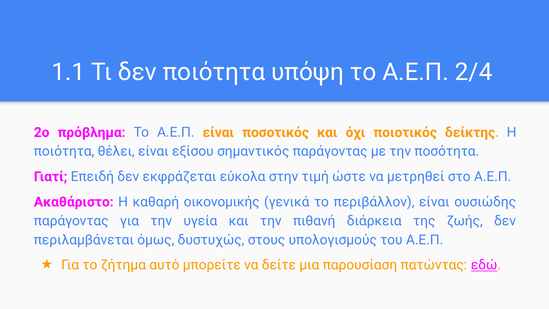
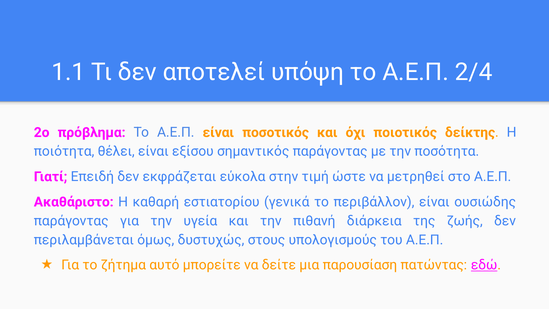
δεν ποιότητα: ποιότητα -> αποτελεί (214, 72)
οικονομικής: οικονομικής -> εστιατορίου (222, 202)
